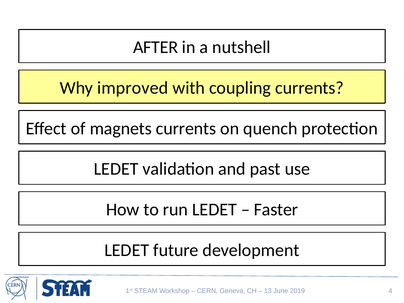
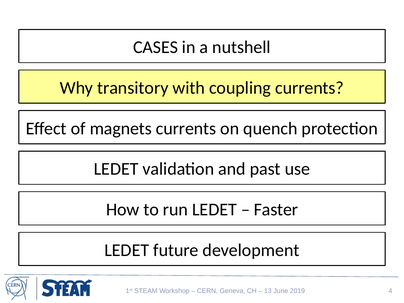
AFTER: AFTER -> CASES (156, 47)
improved: improved -> transitory (133, 88)
